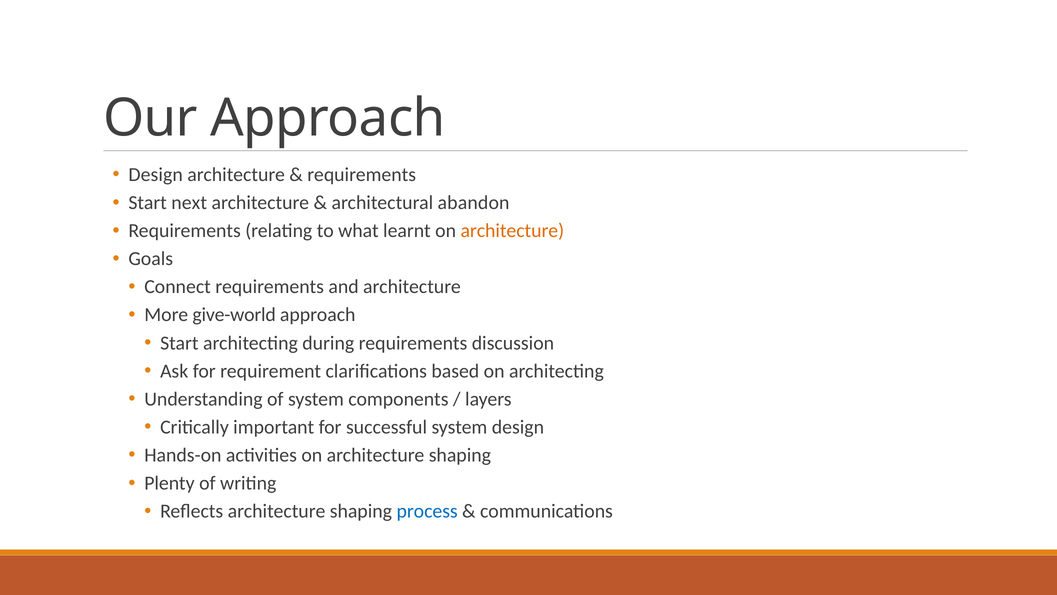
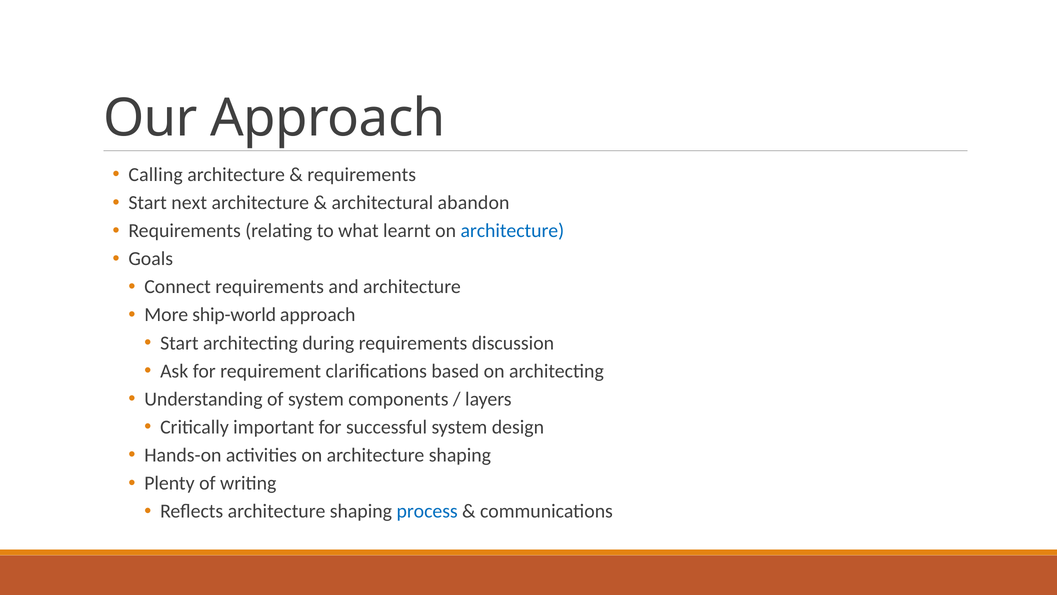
Design: Design -> Calling (156, 175)
architecture colour: orange -> blue (512, 231)
give-world: give-world -> ship-world (234, 315)
